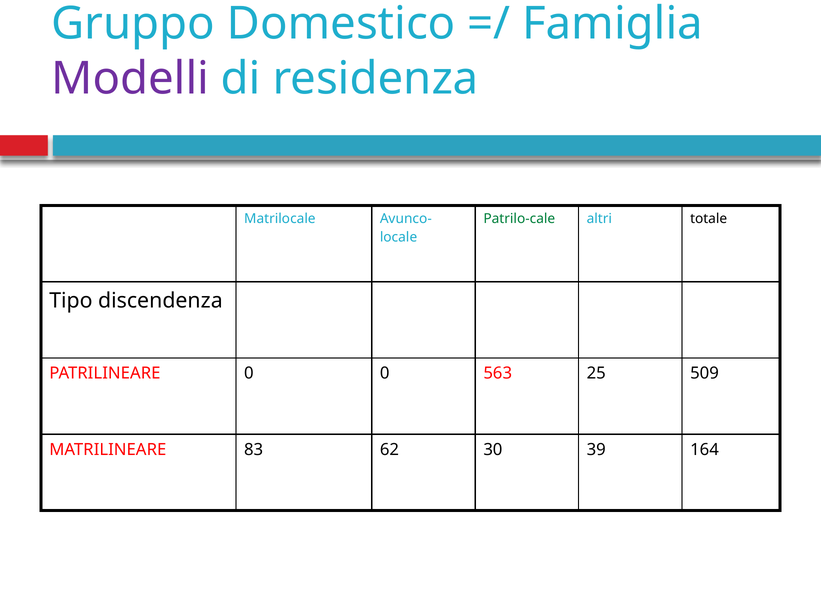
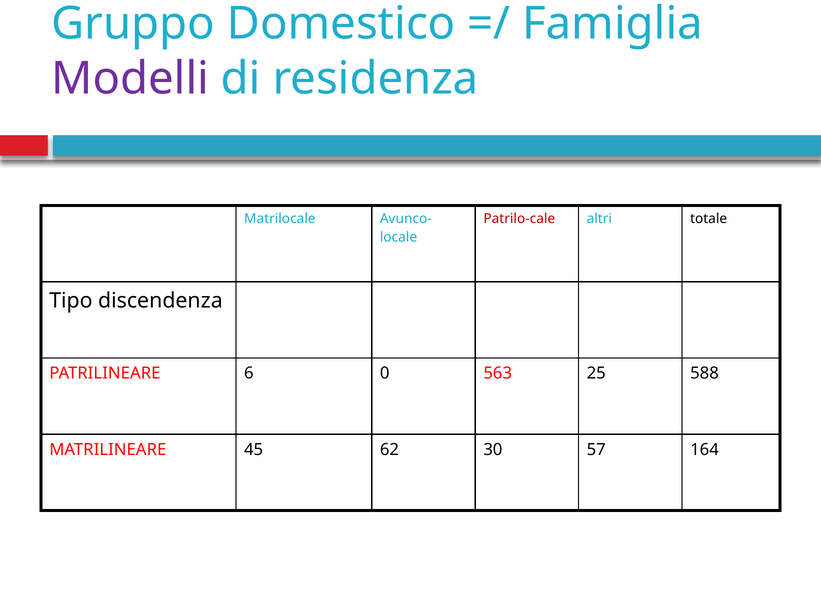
Patrilo-cale colour: green -> red (519, 218)
PATRILINEARE 0: 0 -> 6 (249, 373)
509: 509 -> 588 (705, 373)
83: 83 -> 45 (254, 450)
39: 39 -> 57 (596, 450)
